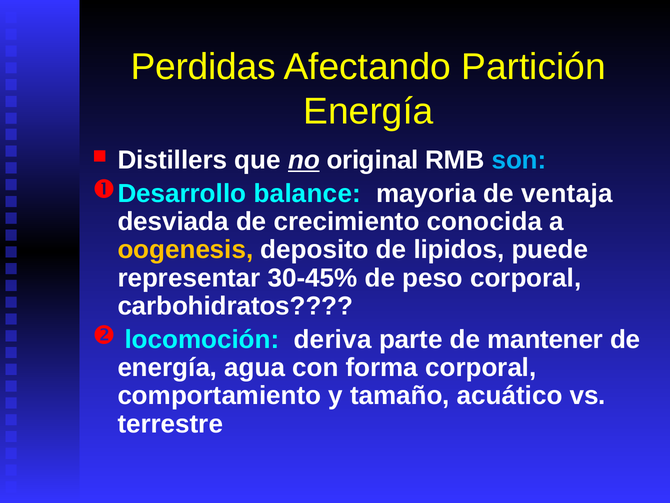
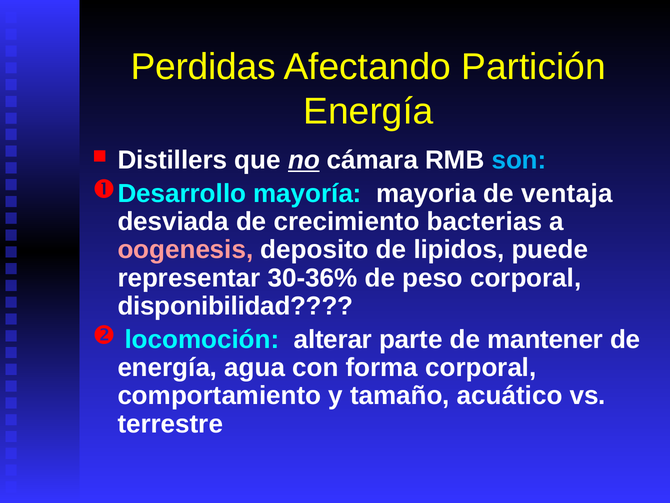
original: original -> cámara (372, 160)
balance: balance -> mayoría (307, 193)
conocida: conocida -> bacterias (484, 221)
oogenesis colour: yellow -> pink (185, 250)
30-45%: 30-45% -> 30-36% (313, 278)
carbohidratos: carbohidratos -> disponibilidad (235, 306)
deriva: deriva -> alterar (333, 339)
